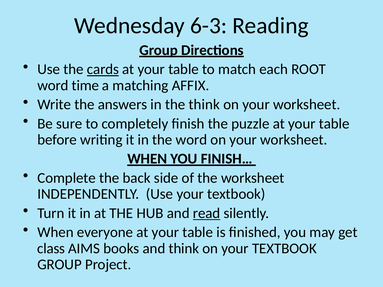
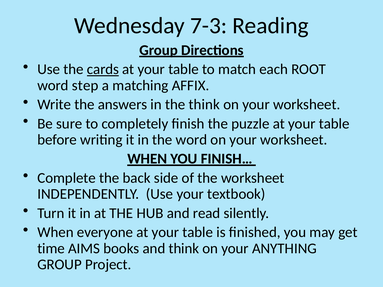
6-3: 6-3 -> 7-3 (209, 26)
time: time -> step (85, 85)
read underline: present -> none (207, 213)
class: class -> time (51, 249)
on your TEXTBOOK: TEXTBOOK -> ANYTHING (284, 249)
